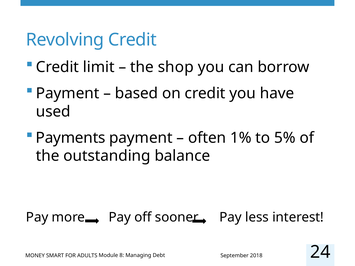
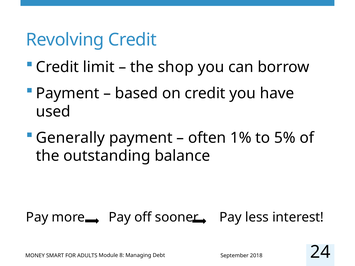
Payments: Payments -> Generally (70, 138)
